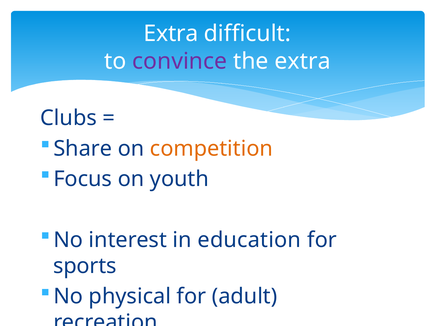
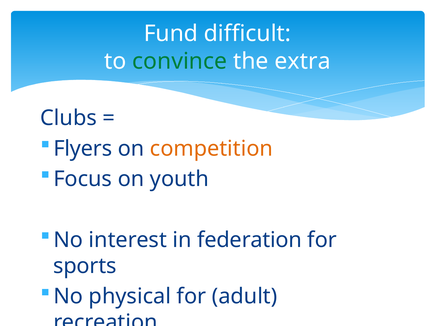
Extra: Extra -> Fund (171, 34)
convince colour: purple -> green (180, 61)
Share: Share -> Flyers (83, 149)
education: education -> federation (249, 240)
